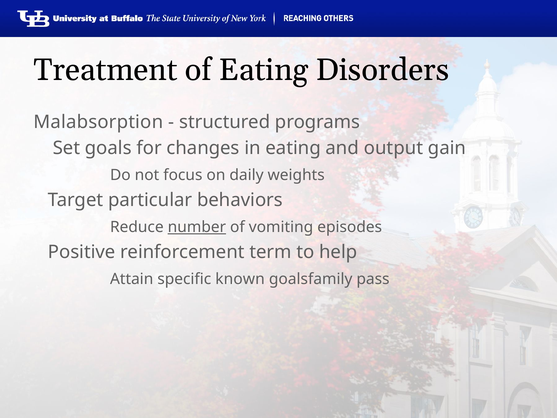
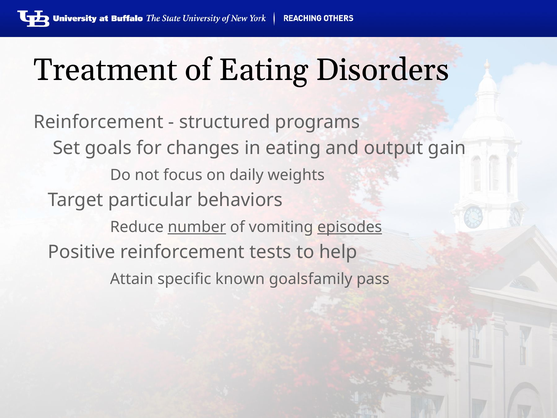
Malabsorption: Malabsorption -> Reinforcement (98, 122)
episodes underline: none -> present (350, 227)
term: term -> tests (270, 252)
